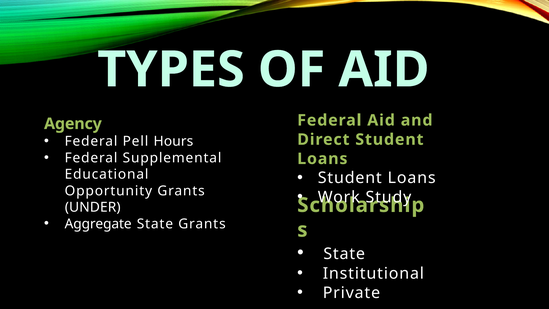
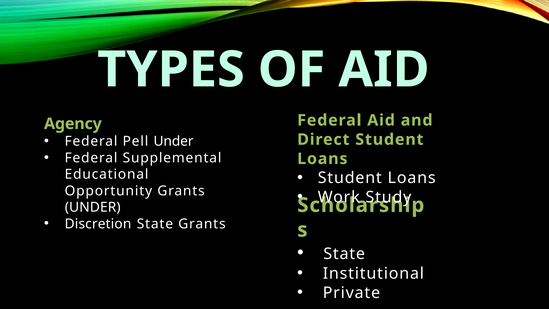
Pell Hours: Hours -> Under (174, 141)
Aggregate: Aggregate -> Discretion (98, 224)
